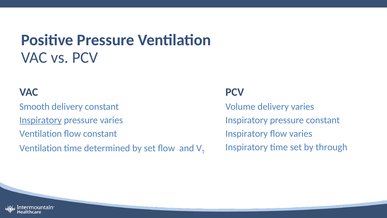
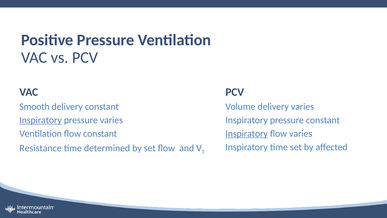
Inspiratory underline: none -> present (247, 133)
through: through -> affected (332, 147)
Ventilation: Ventilation -> Resistance (41, 148)
